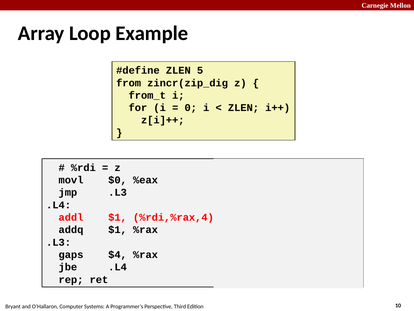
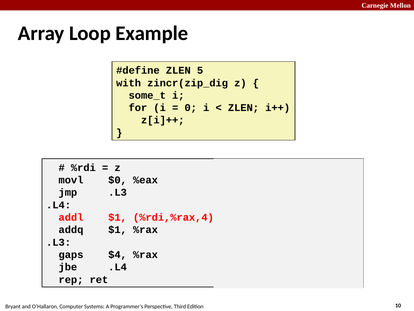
from: from -> with (129, 83)
from_t: from_t -> some_t (147, 95)
